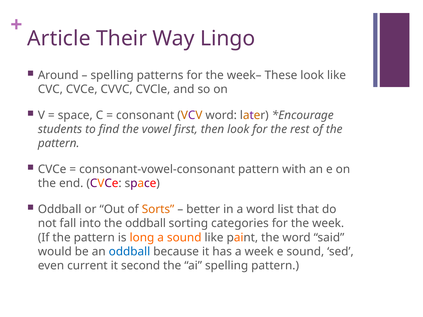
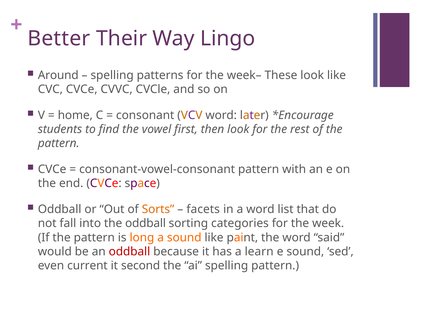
Article: Article -> Better (59, 39)
space: space -> home (75, 115)
better: better -> facets (203, 209)
oddball colour: blue -> red (129, 252)
a week: week -> learn (259, 252)
